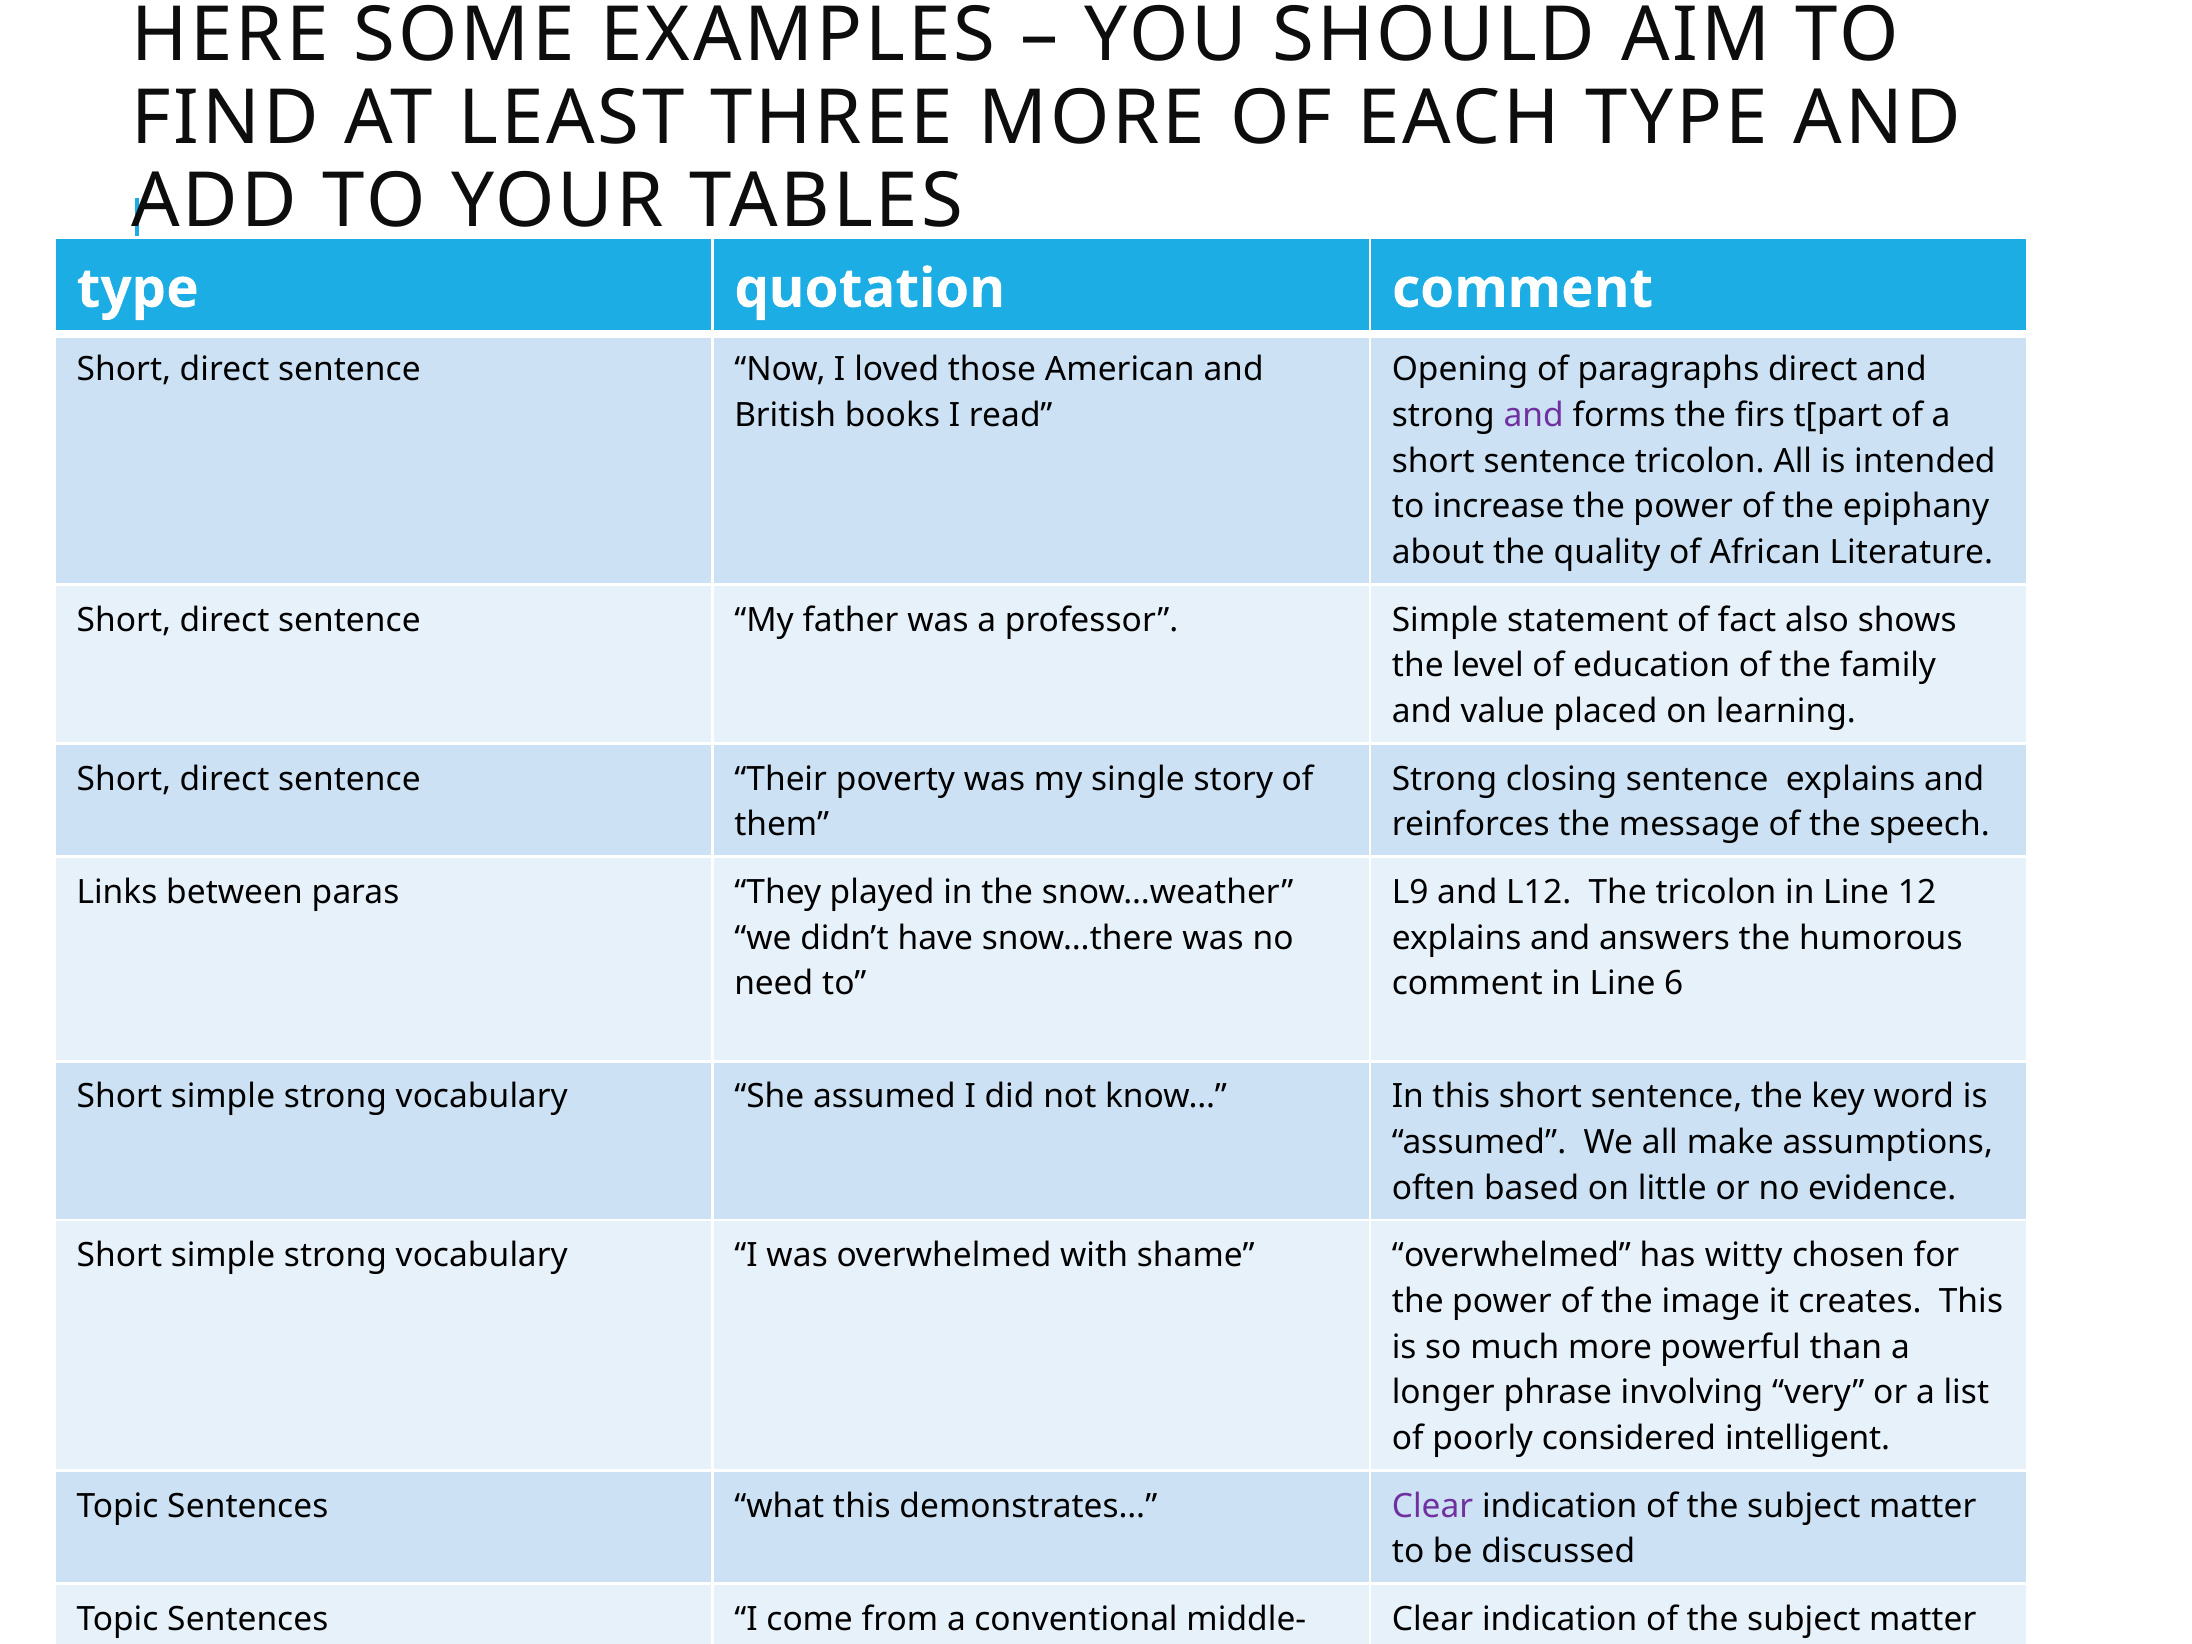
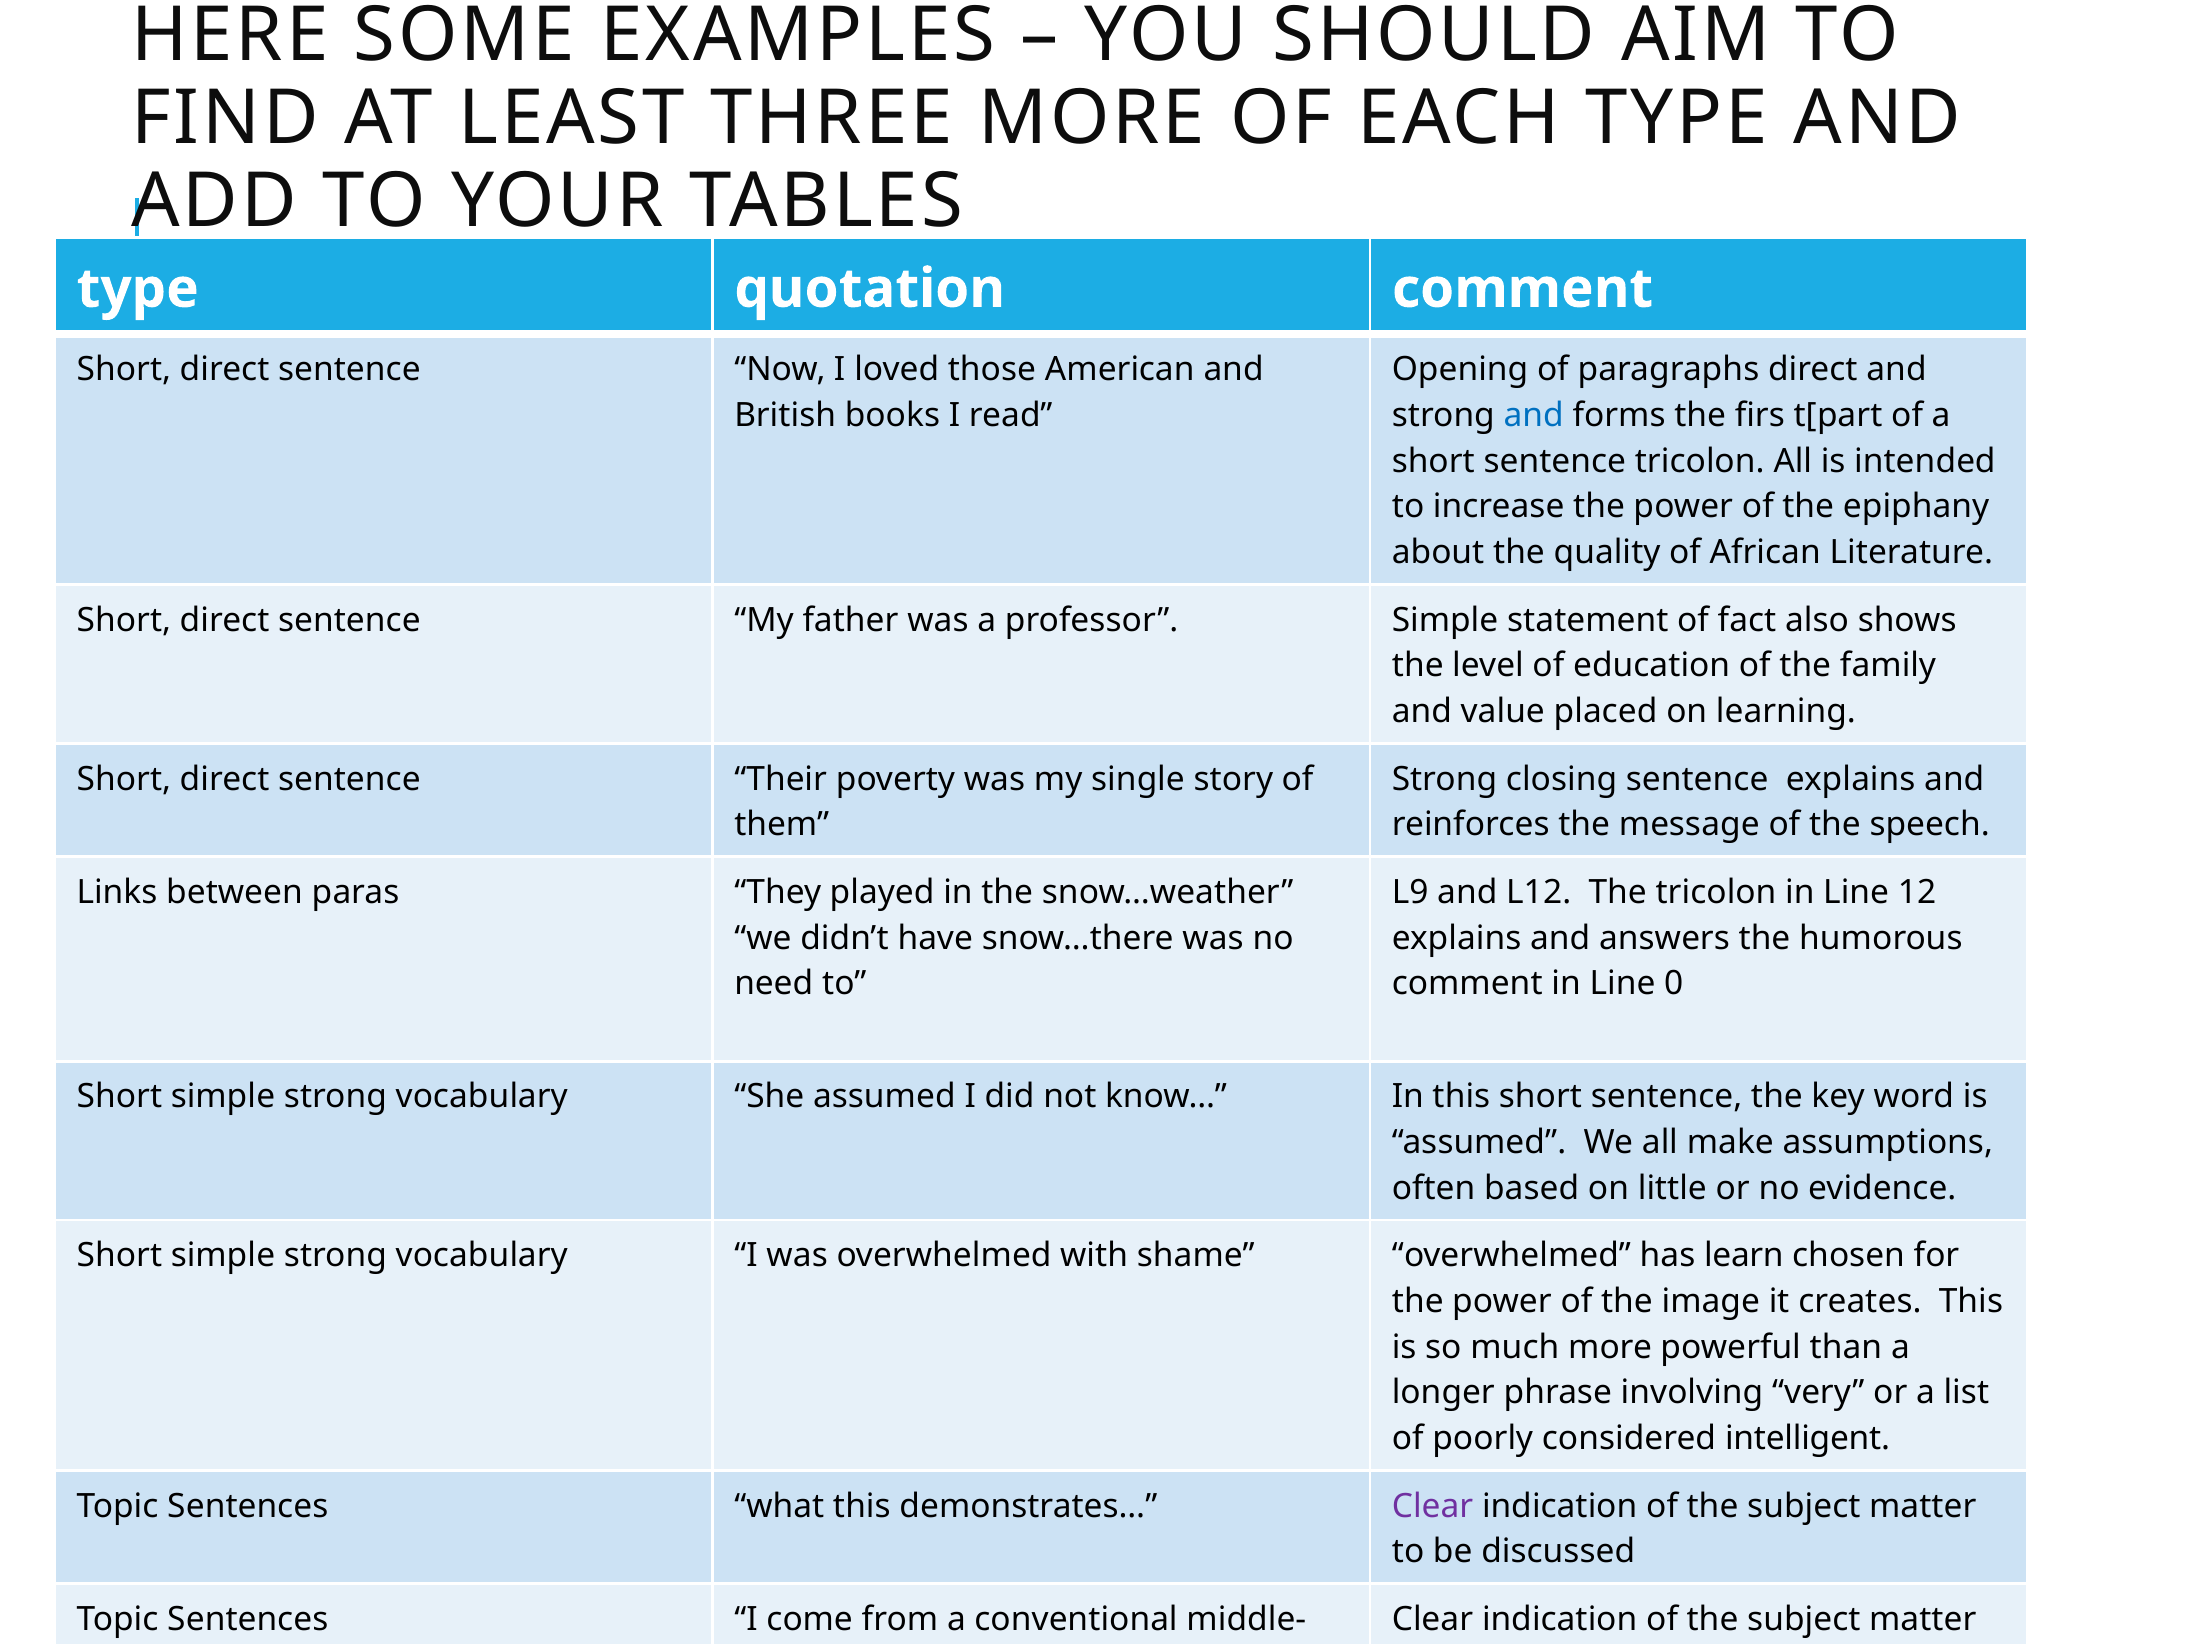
and colour: purple -> blue (1534, 415)
6: 6 -> 0 (1674, 984)
witty: witty -> learn (1744, 1256)
